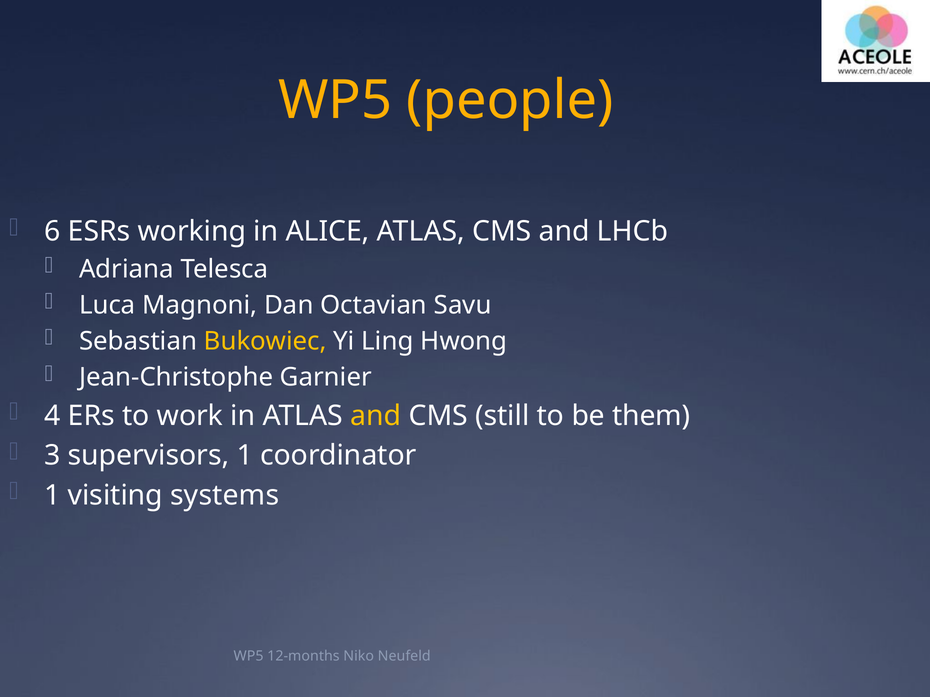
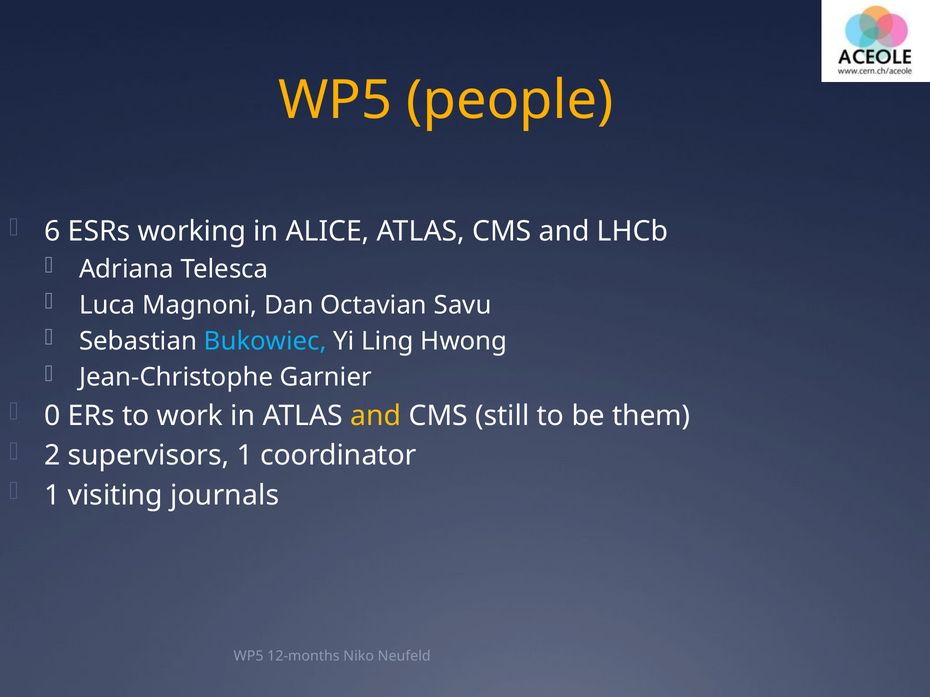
Bukowiec colour: yellow -> light blue (265, 342)
4: 4 -> 0 (52, 416)
3: 3 -> 2 (52, 456)
systems: systems -> journals (225, 496)
